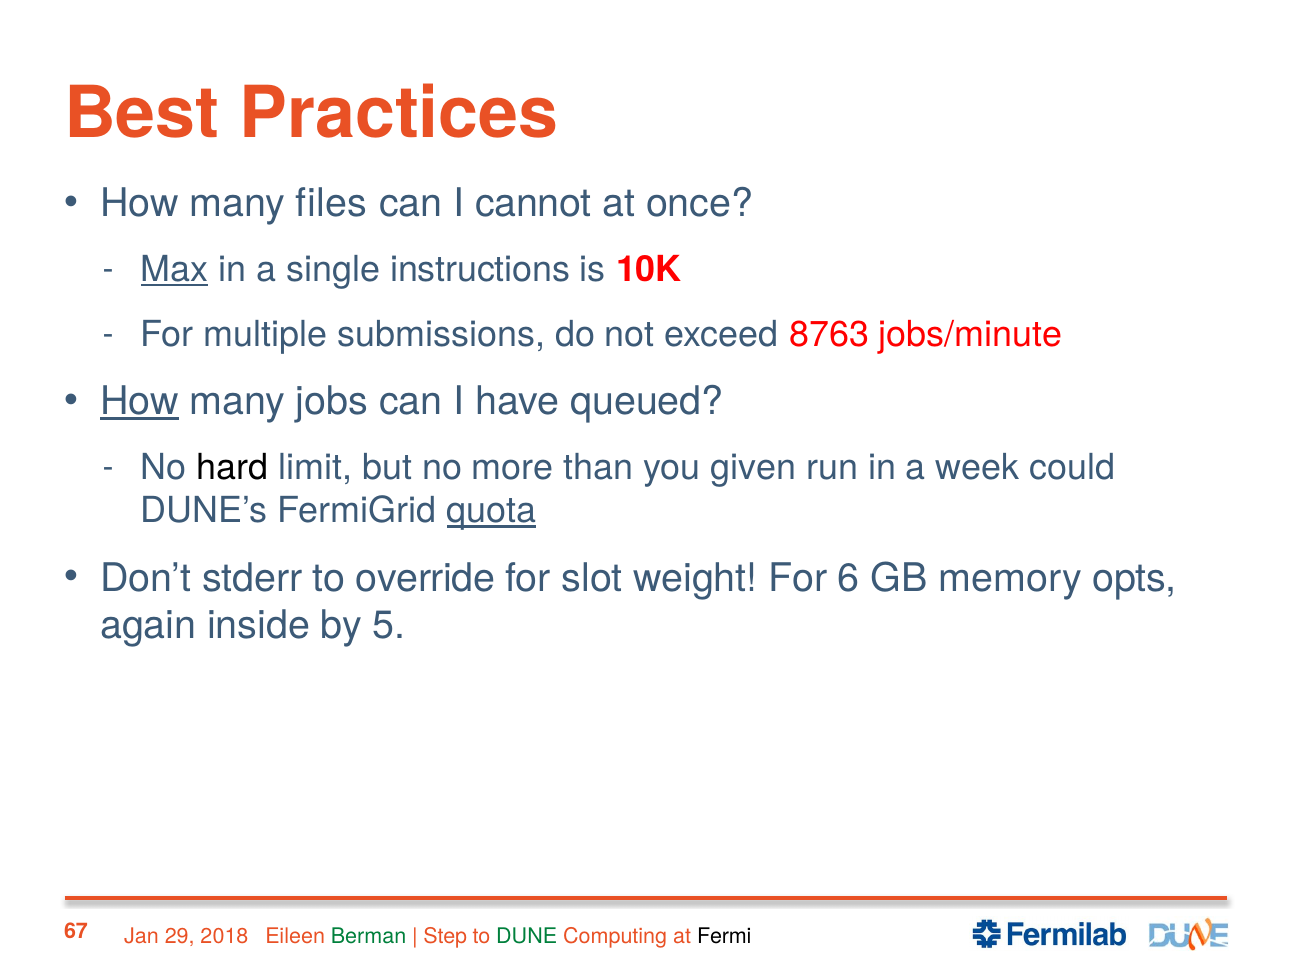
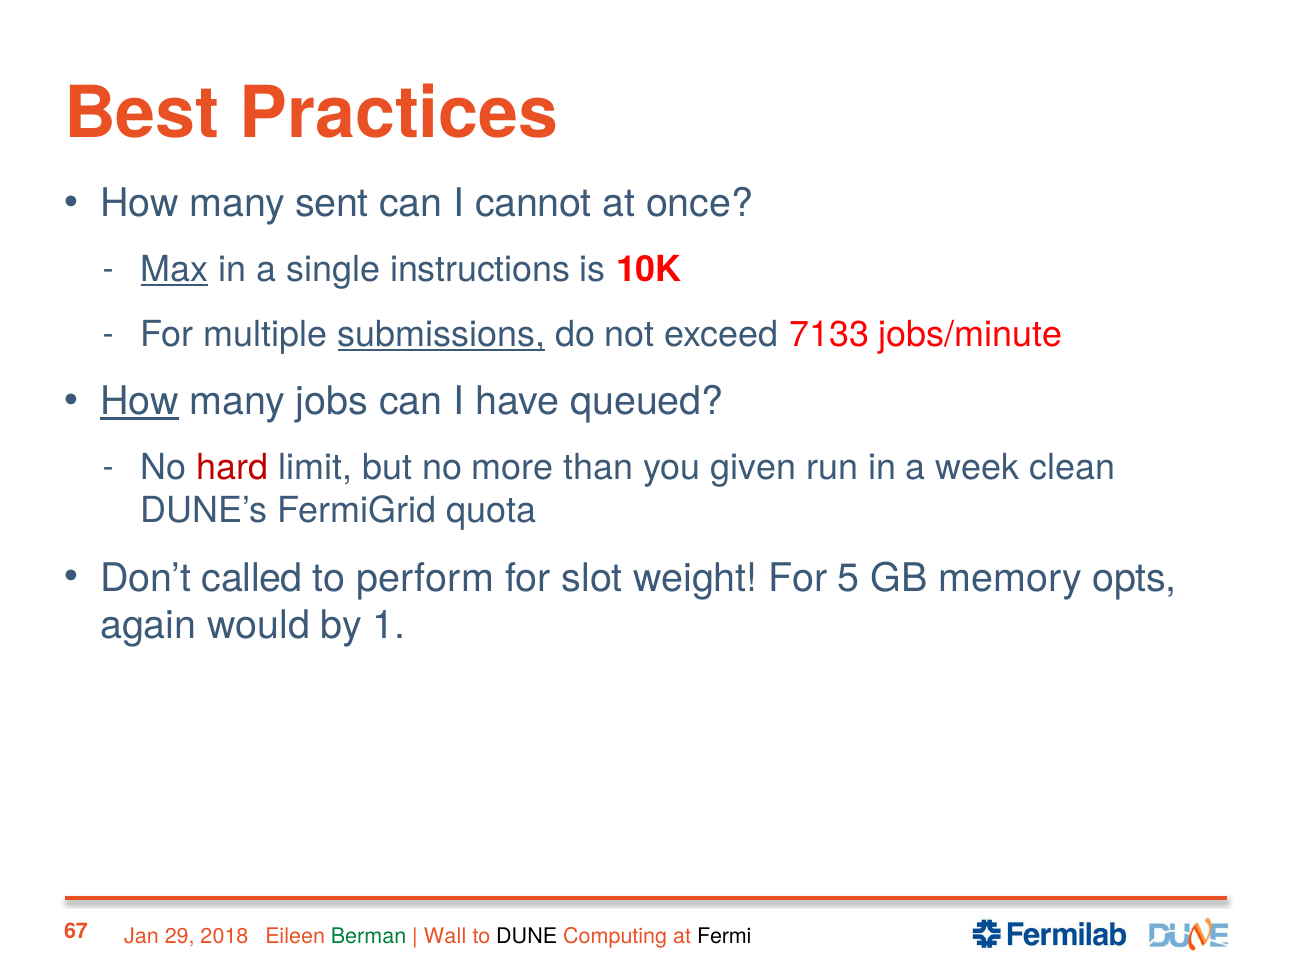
files: files -> sent (332, 203)
submissions underline: none -> present (441, 335)
8763: 8763 -> 7133 (829, 335)
hard colour: black -> red (232, 468)
could: could -> clean (1072, 468)
quota underline: present -> none (491, 511)
stderr: stderr -> called (252, 578)
override: override -> perform (425, 578)
6: 6 -> 5 (849, 578)
inside: inside -> would (259, 625)
5: 5 -> 1 (389, 625)
Step: Step -> Wall (445, 936)
DUNE colour: green -> black (527, 936)
